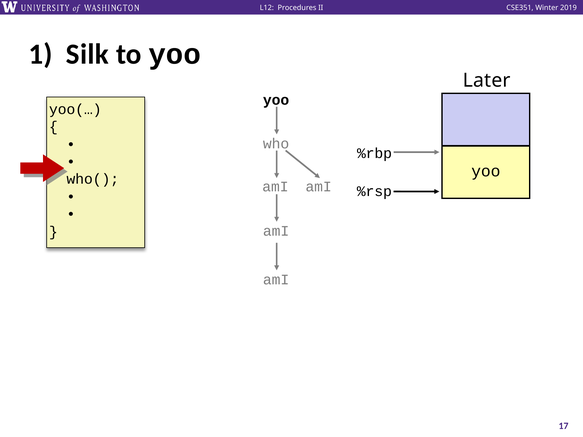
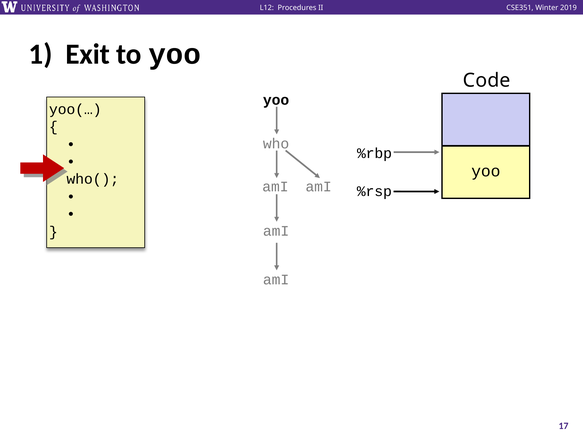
Silk: Silk -> Exit (88, 54)
Later: Later -> Code (487, 81)
